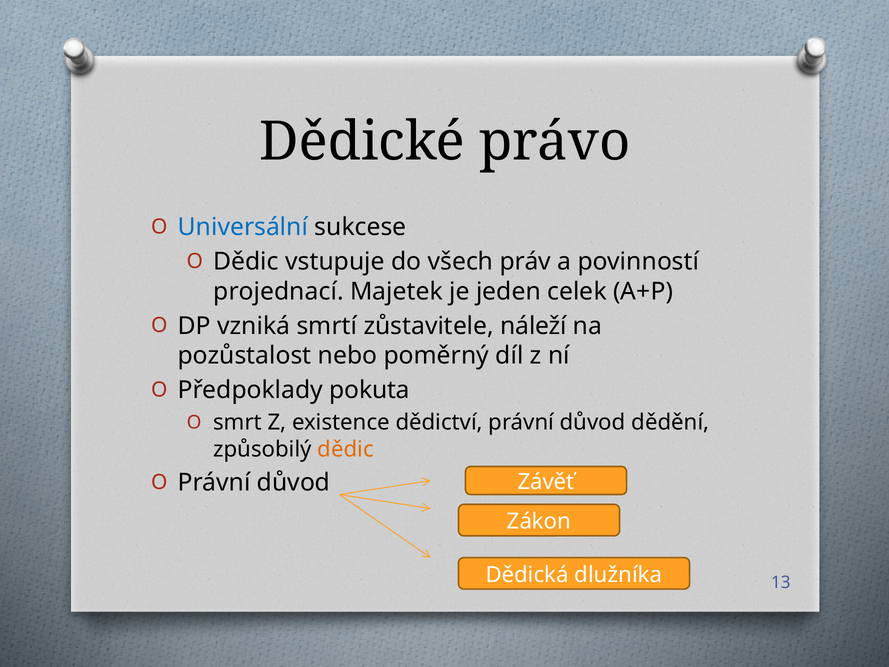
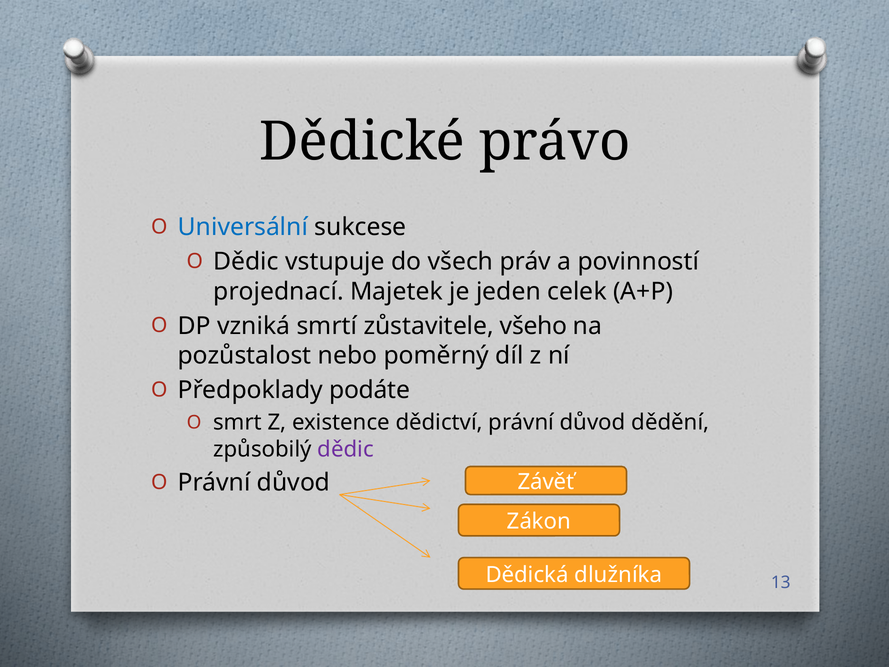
náleží: náleží -> všeho (534, 326)
pokuta: pokuta -> podáte (370, 390)
dědic colour: orange -> purple (346, 449)
